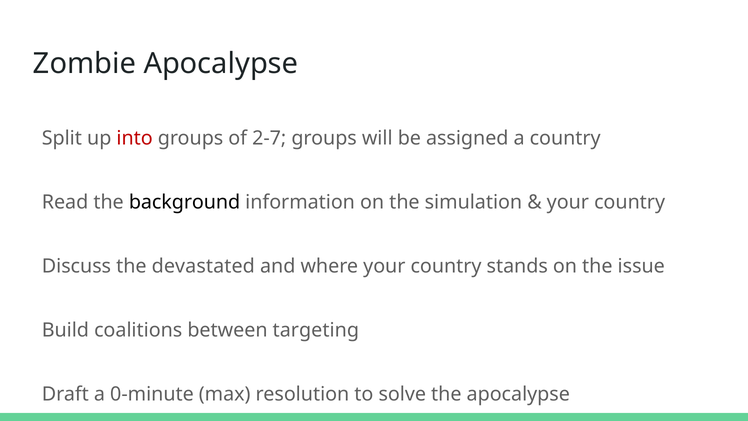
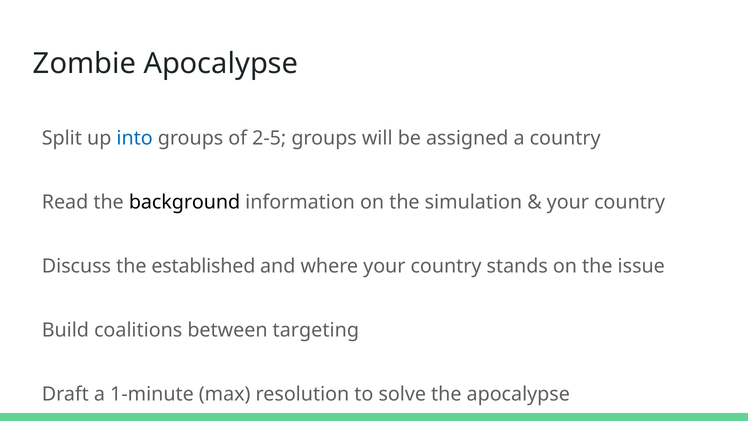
into colour: red -> blue (135, 138)
2-7: 2-7 -> 2-5 (269, 138)
devastated: devastated -> established (203, 266)
0-minute: 0-minute -> 1-minute (152, 394)
